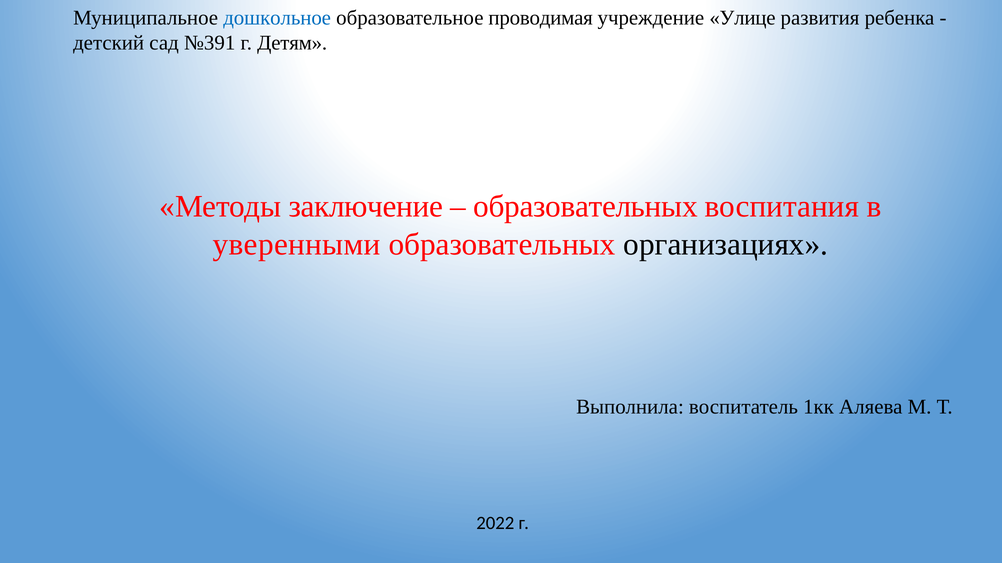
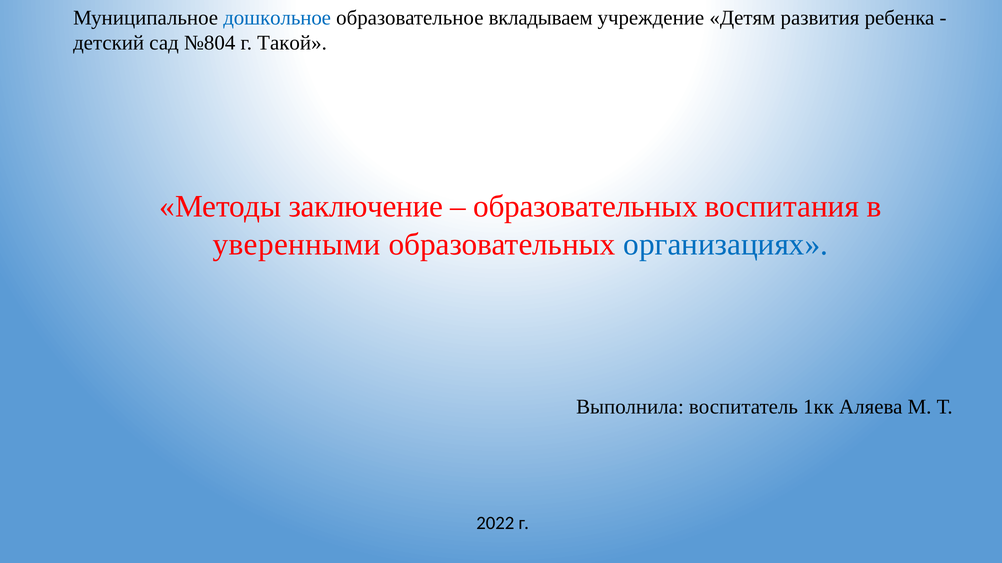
проводимая: проводимая -> вкладываем (541, 18)
Улице: Улице -> Детям (742, 18)
№391: №391 -> №804 (210, 43)
Детям: Детям -> Такой (292, 43)
организациях colour: black -> blue (726, 244)
